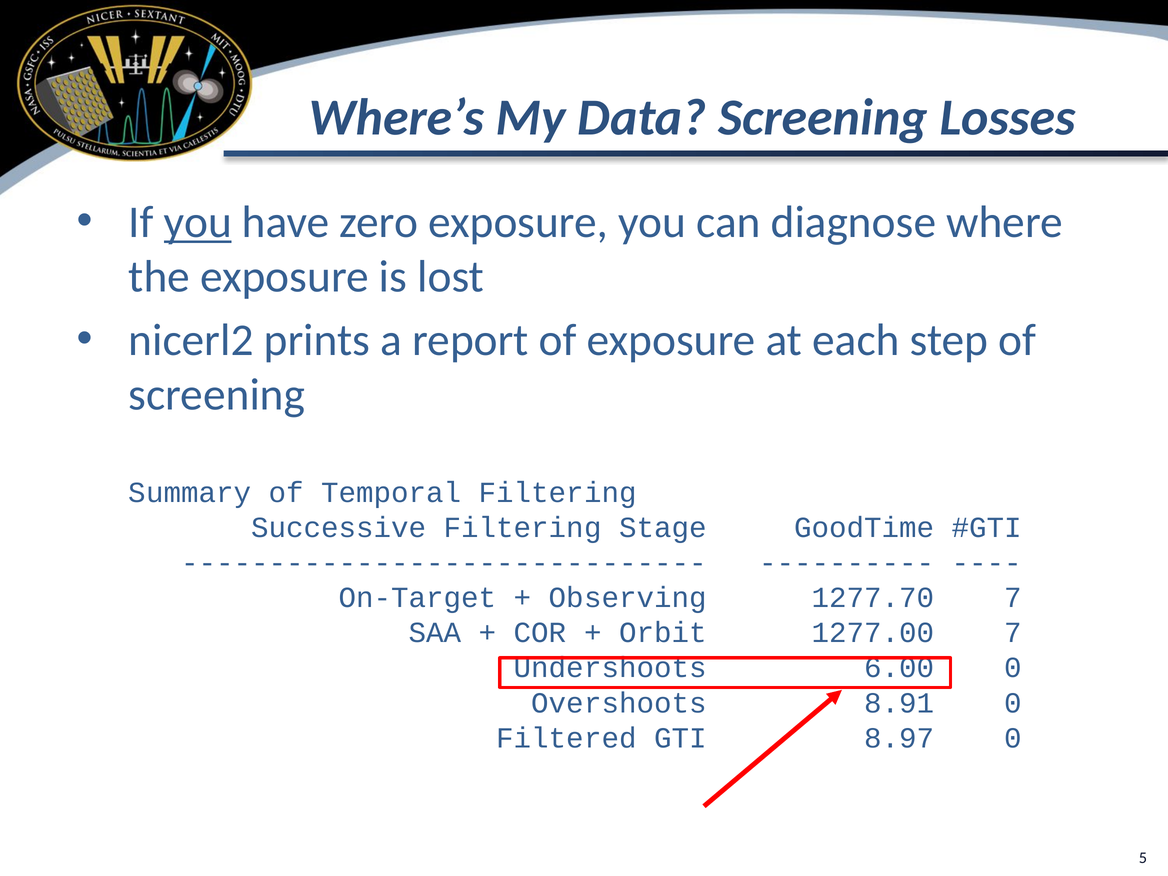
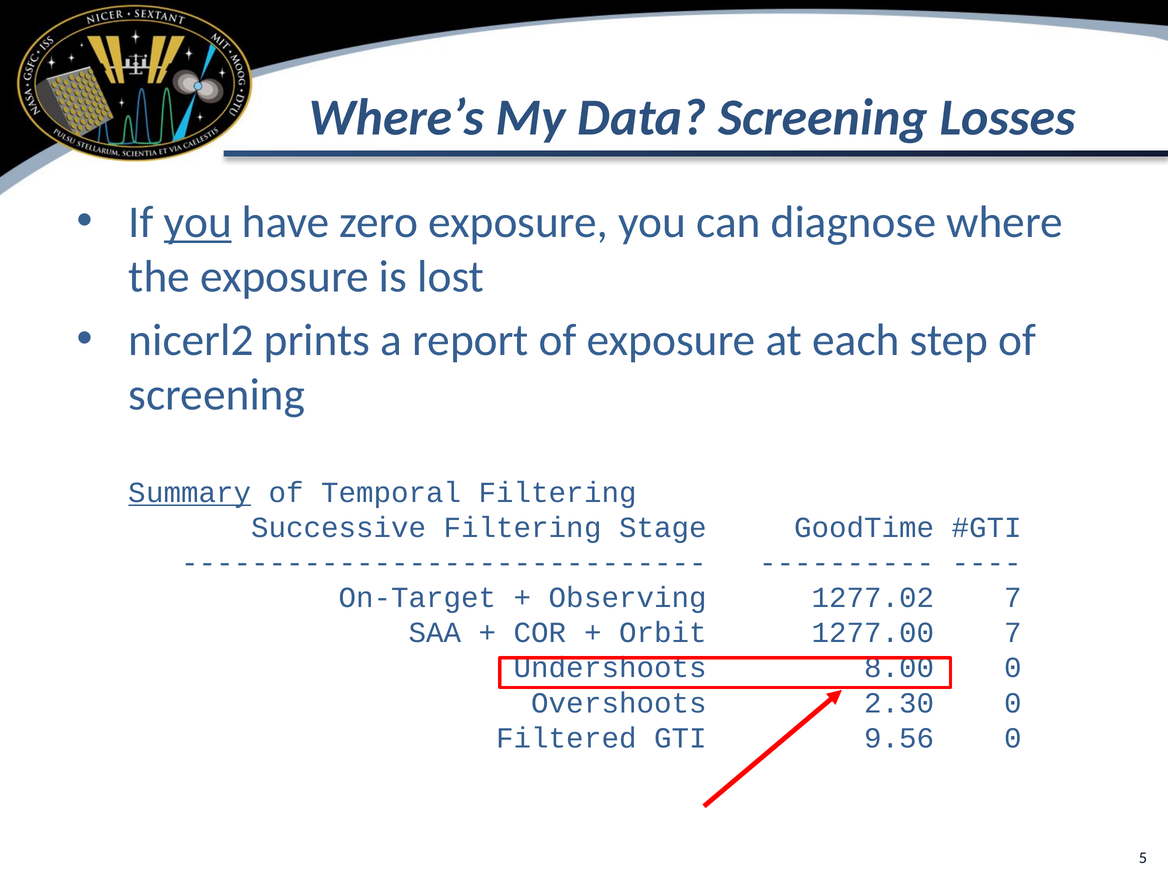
Summary underline: none -> present (190, 493)
1277.70: 1277.70 -> 1277.02 (873, 598)
6.00: 6.00 -> 8.00 (899, 668)
8.91: 8.91 -> 2.30 (899, 703)
8.97: 8.97 -> 9.56 (899, 738)
